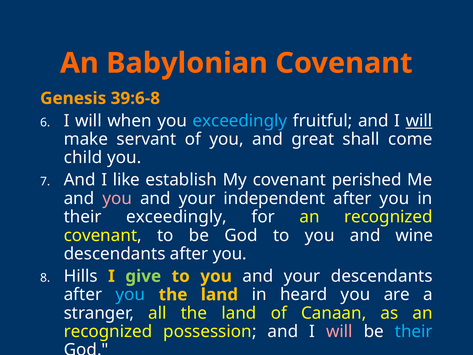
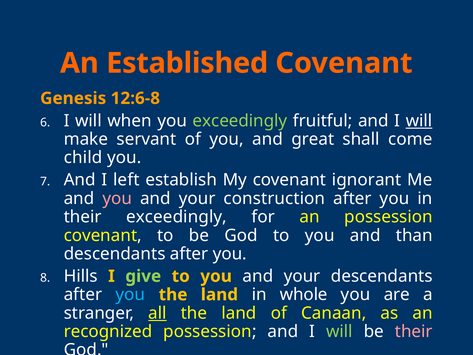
Babylonian: Babylonian -> Established (187, 63)
39:6-8: 39:6-8 -> 12:6-8 (135, 98)
exceedingly colour: light blue -> light green (240, 121)
like: like -> left (126, 180)
perished: perished -> ignorant (367, 180)
independent: independent -> construction (274, 198)
for an recognized: recognized -> possession (388, 217)
wine: wine -> than (414, 235)
heard: heard -> whole (304, 294)
all underline: none -> present (157, 313)
will colour: pink -> light green (339, 331)
their colour: light blue -> pink (414, 331)
